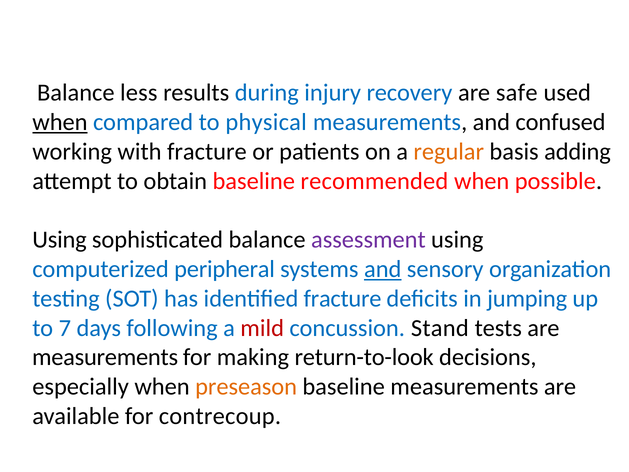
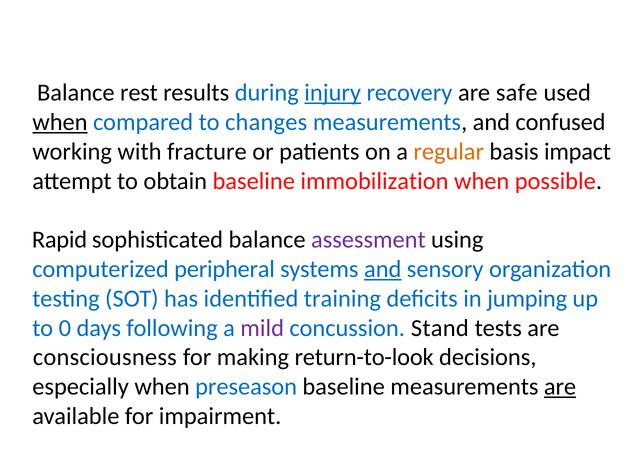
less: less -> rest (139, 93)
injury underline: none -> present (333, 93)
physical: physical -> changes (266, 122)
adding: adding -> impact (578, 152)
recommended: recommended -> immobilization (375, 181)
Using: Using -> Rapid (60, 240)
identified fracture: fracture -> training (342, 298)
7: 7 -> 0 (65, 328)
mild colour: red -> purple (262, 328)
measurements: measurements -> consciousness (105, 357)
preseason colour: orange -> blue (246, 387)
are underline: none -> present (560, 387)
contrecoup: contrecoup -> impairment (220, 416)
